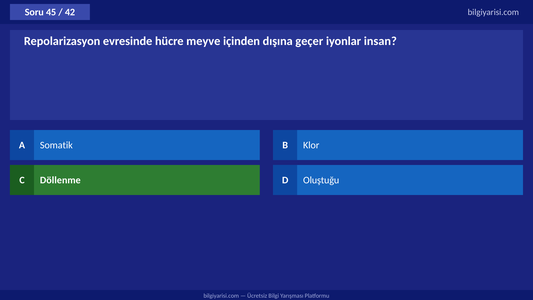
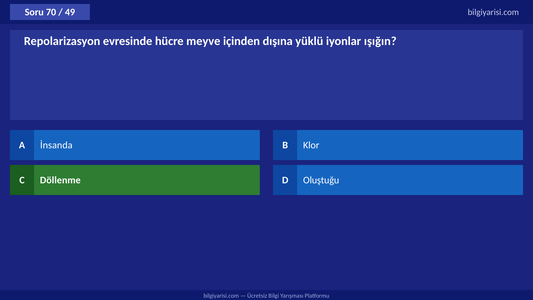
45: 45 -> 70 (51, 12)
42: 42 -> 49 (70, 12)
geçer: geçer -> yüklü (309, 41)
insan: insan -> ışığın (380, 41)
Somatik: Somatik -> İnsanda (56, 145)
